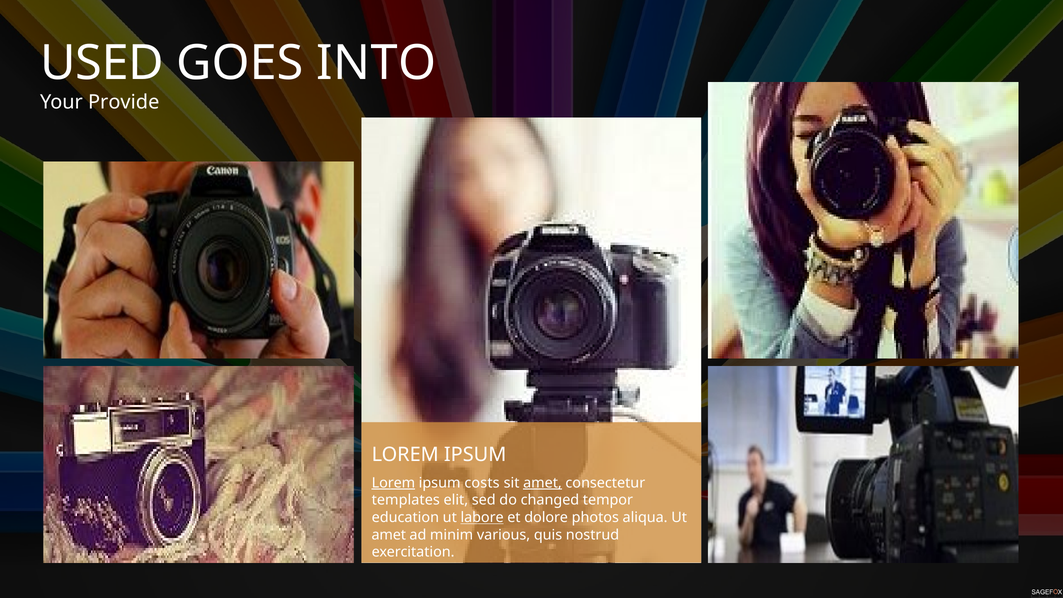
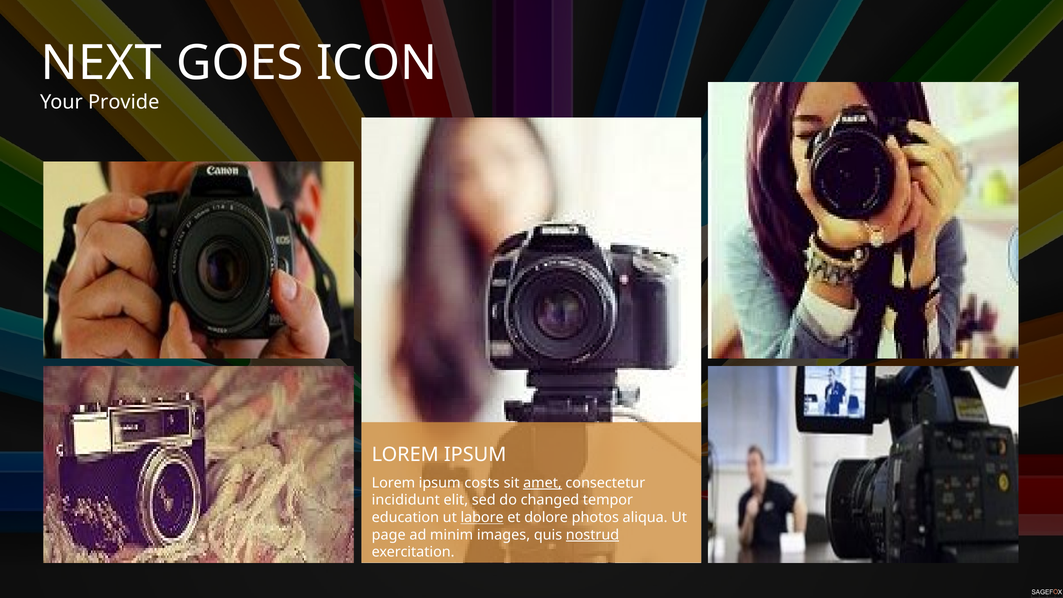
USED: USED -> NEXT (101, 63)
INTO: INTO -> ICON (377, 63)
Lorem underline: present -> none (393, 483)
templates: templates -> incididunt (406, 500)
amet: amet -> page (389, 535)
various: various -> images (504, 535)
nostrud underline: none -> present (592, 535)
